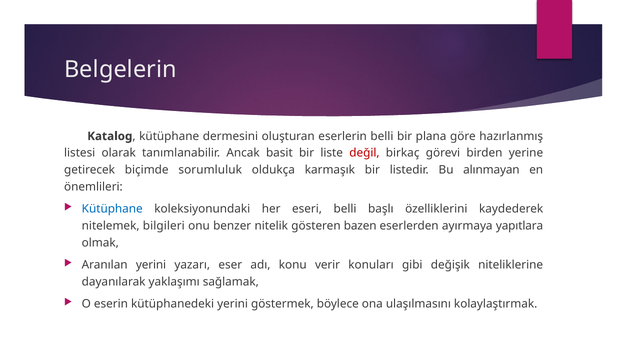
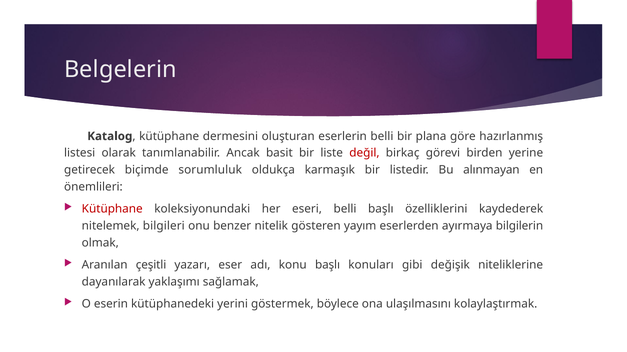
Kütüphane colour: blue -> red (112, 209)
bazen: bazen -> yayım (360, 226)
yapıtlara: yapıtlara -> bilgilerin (520, 226)
Aranılan yerini: yerini -> çeşitli (151, 265)
konu verir: verir -> başlı (328, 265)
